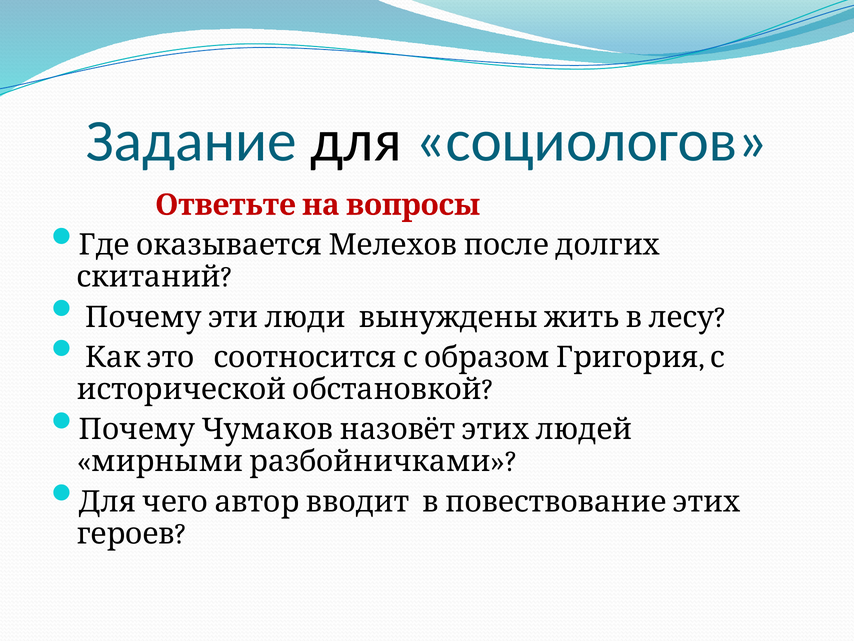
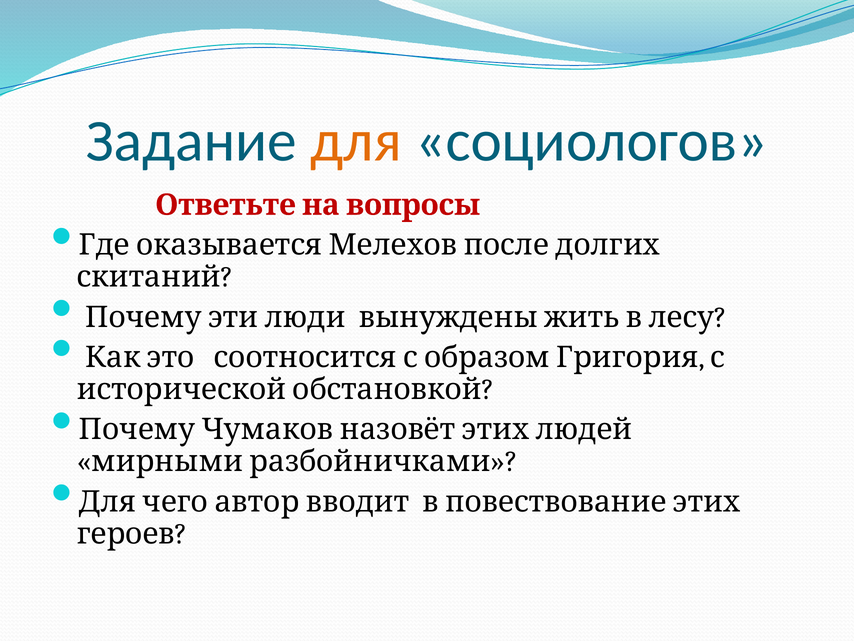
для colour: black -> orange (356, 141)
